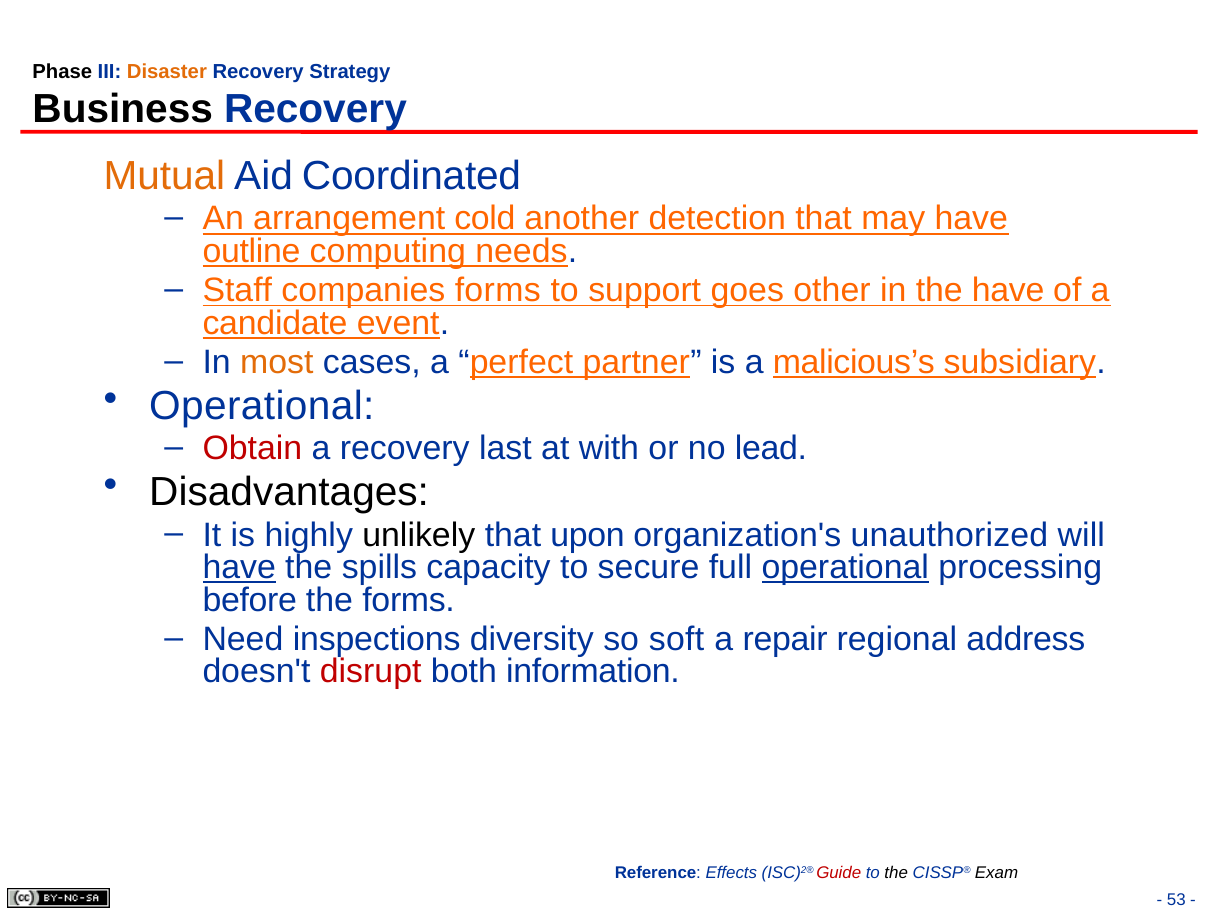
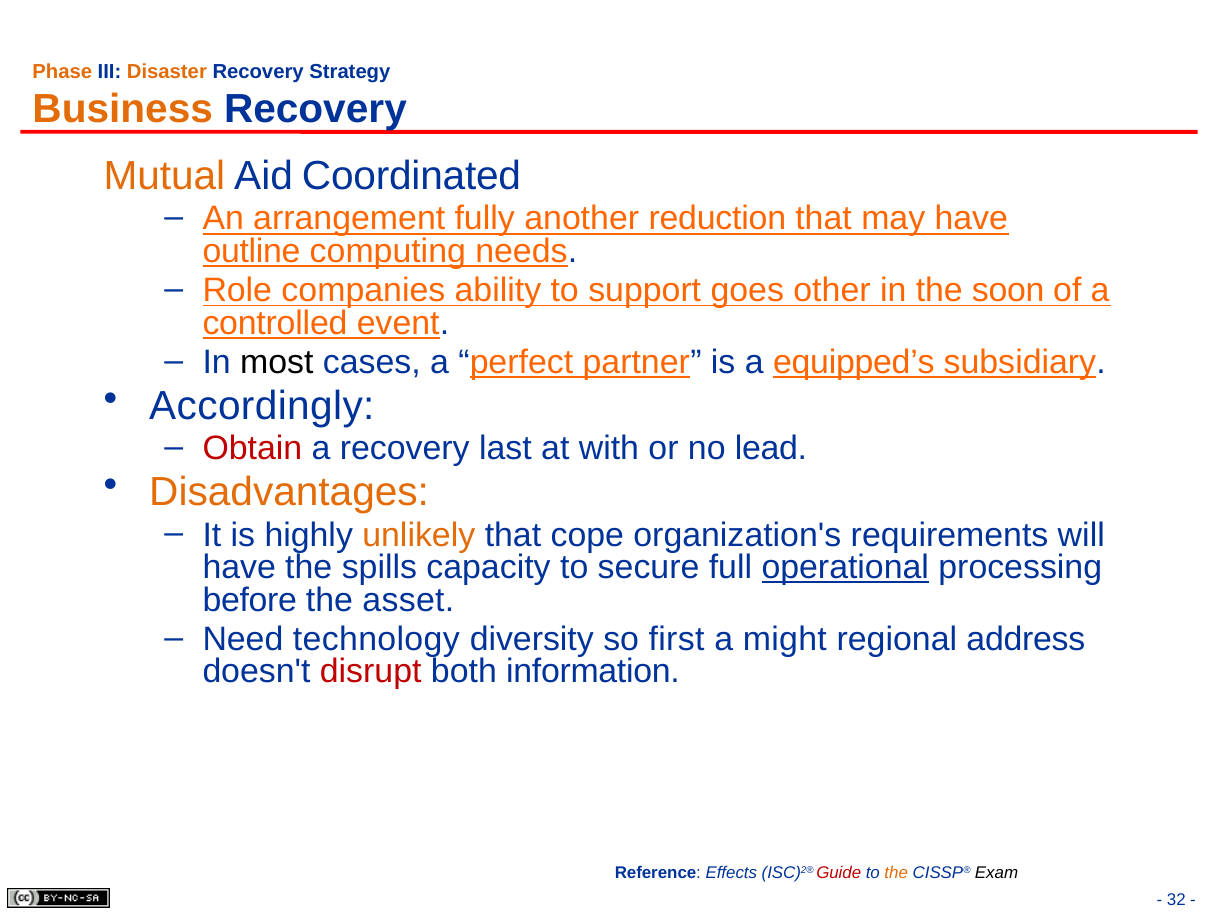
Phase colour: black -> orange (62, 71)
Business colour: black -> orange (123, 109)
cold: cold -> fully (485, 219)
detection: detection -> reduction (717, 219)
Staff: Staff -> Role (237, 291)
companies forms: forms -> ability (498, 291)
the have: have -> soon (1008, 291)
candidate: candidate -> controlled (275, 323)
most colour: orange -> black (277, 362)
malicious’s: malicious’s -> equipped’s (854, 362)
Operational: Operational -> Accordingly (262, 406)
Disadvantages colour: black -> orange (289, 492)
unlikely colour: black -> orange (419, 535)
upon: upon -> cope (587, 535)
unauthorized: unauthorized -> requirements (950, 535)
have underline: present -> none (239, 568)
the forms: forms -> asset (408, 600)
inspections: inspections -> technology (376, 639)
soft: soft -> first (677, 639)
repair: repair -> might (785, 639)
the colour: black -> orange (896, 874)
53: 53 -> 32 (1176, 900)
